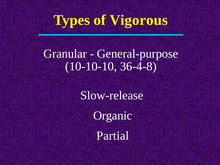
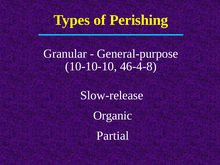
Vigorous: Vigorous -> Perishing (139, 20)
36-4-8: 36-4-8 -> 46-4-8 (138, 66)
